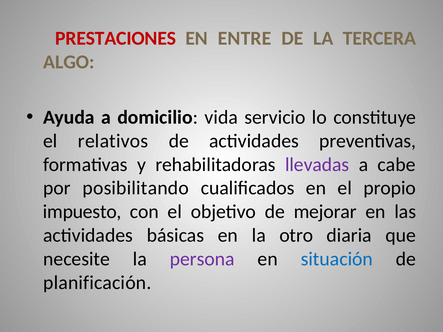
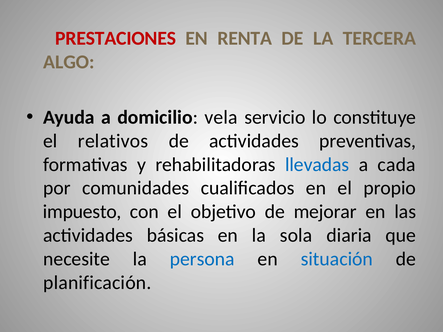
ENTRE: ENTRE -> RENTA (245, 39)
vida: vida -> vela (221, 117)
llevadas colour: purple -> blue (317, 165)
cabe: cabe -> cada (397, 165)
posibilitando: posibilitando -> comunidades (136, 188)
otro: otro -> sola (296, 236)
persona colour: purple -> blue (202, 259)
